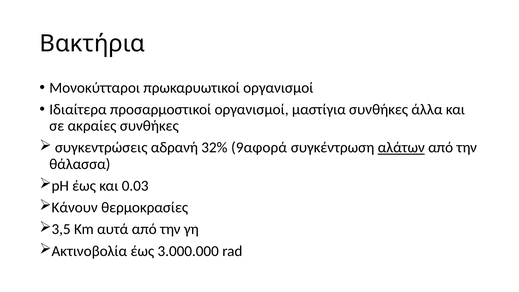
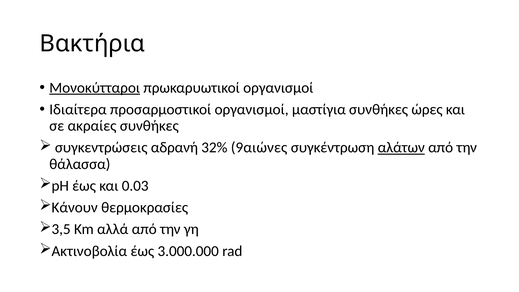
Μονοκύτταροι underline: none -> present (95, 88)
άλλα: άλλα -> ώρες (427, 110)
9αφορά: 9αφορά -> 9αιώνες (259, 148)
αυτά: αυτά -> αλλά (113, 229)
